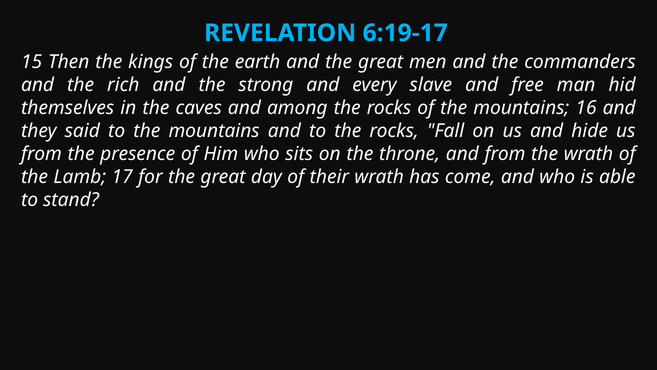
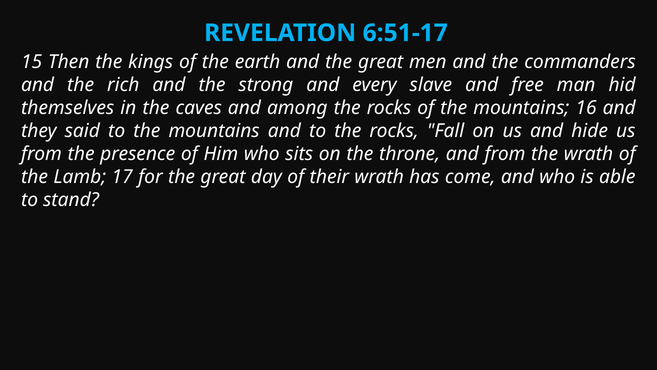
6:19-17: 6:19-17 -> 6:51-17 (405, 33)
